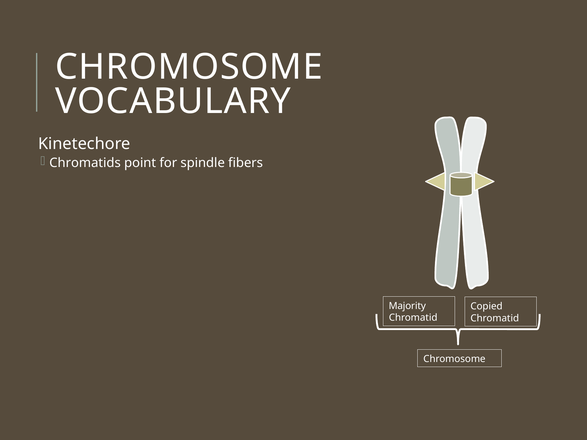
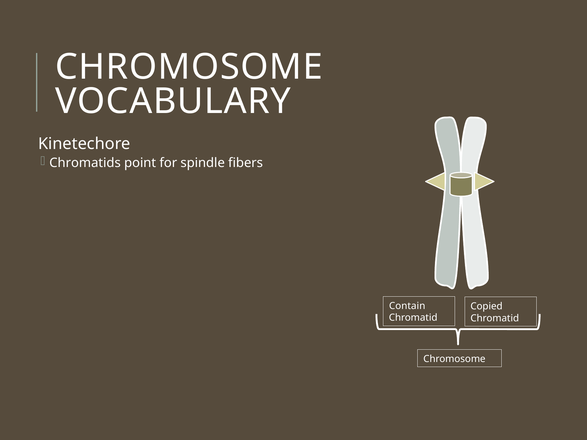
Majority: Majority -> Contain (407, 306)
